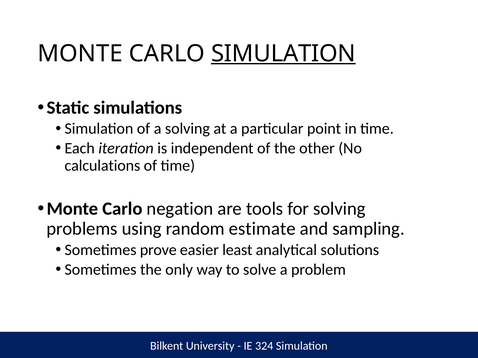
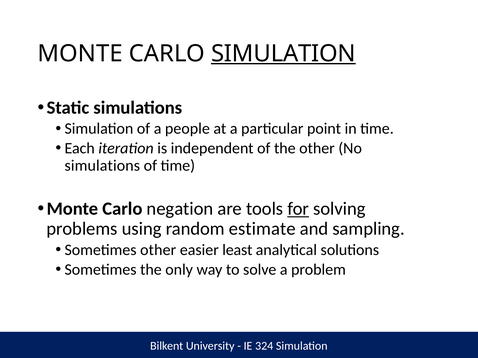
a solving: solving -> people (187, 129)
calculations: calculations -> simulations (102, 166)
for underline: none -> present (298, 209)
Sometimes prove: prove -> other (158, 250)
